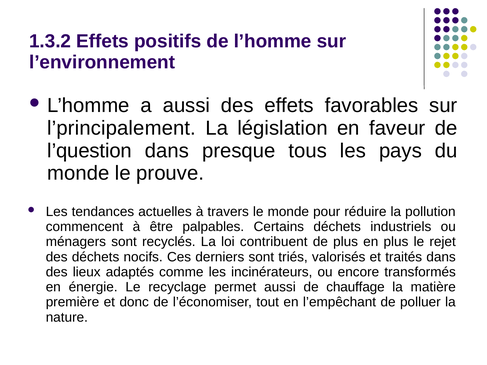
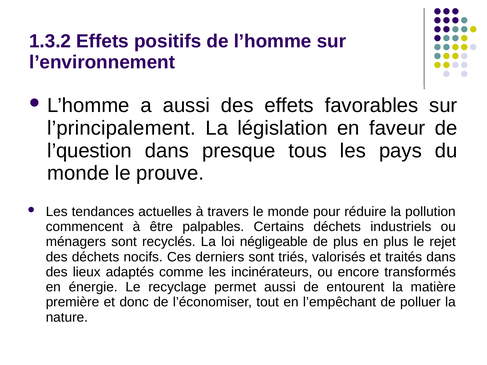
contribuent: contribuent -> négligeable (274, 242)
chauffage: chauffage -> entourent (355, 287)
